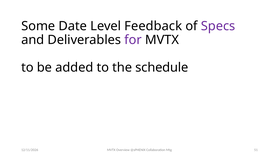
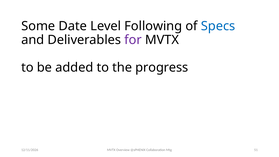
Feedback: Feedback -> Following (153, 26)
Specs colour: purple -> blue (218, 26)
schedule: schedule -> progress (162, 67)
